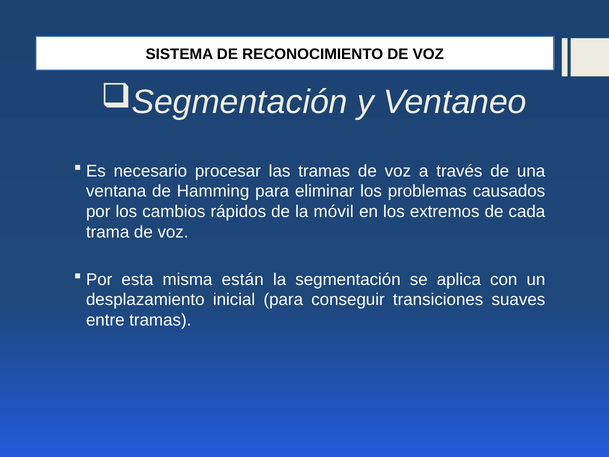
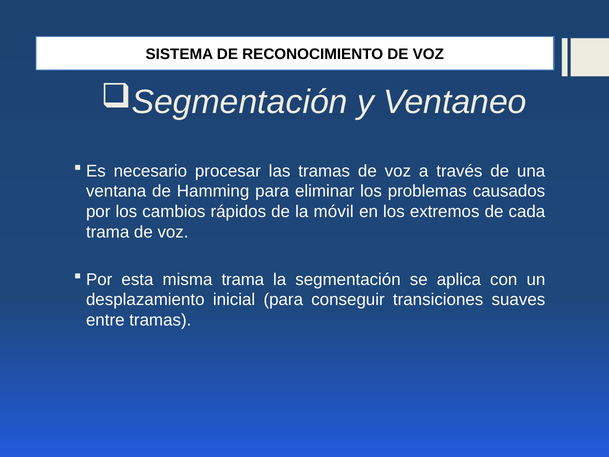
misma están: están -> trama (243, 279)
